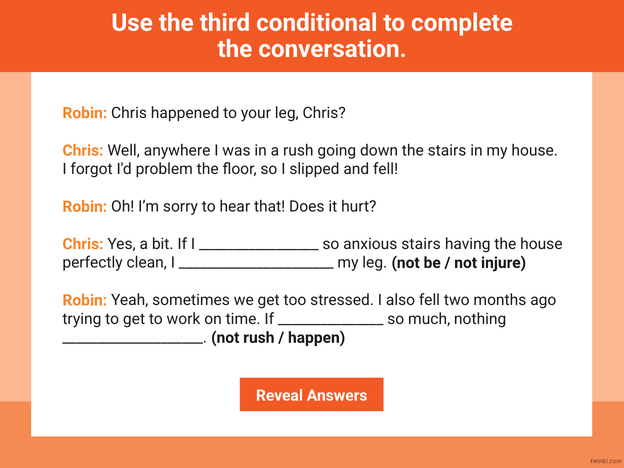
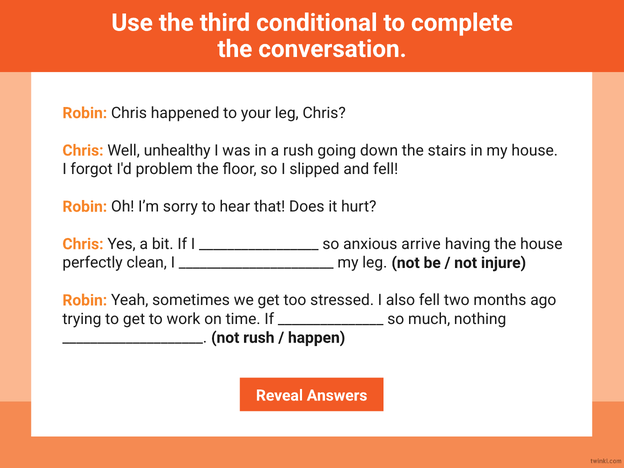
anywhere: anywhere -> unhealthy (177, 150)
anxious stairs: stairs -> arrive (421, 244)
